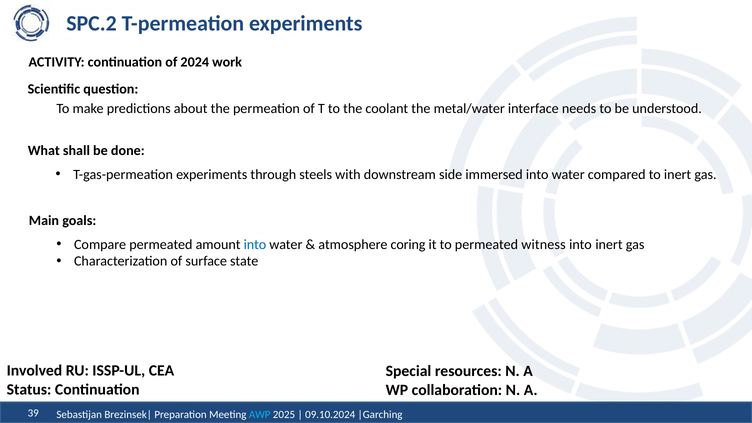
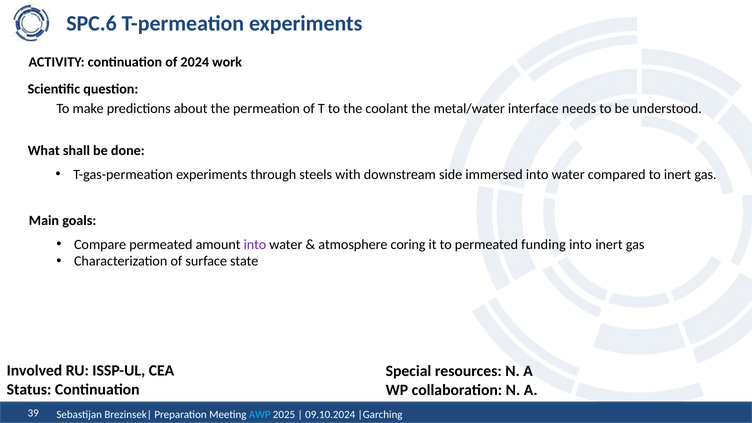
SPC.2: SPC.2 -> SPC.6 (92, 24)
into colour: blue -> purple (255, 244)
witness: witness -> funding (544, 244)
